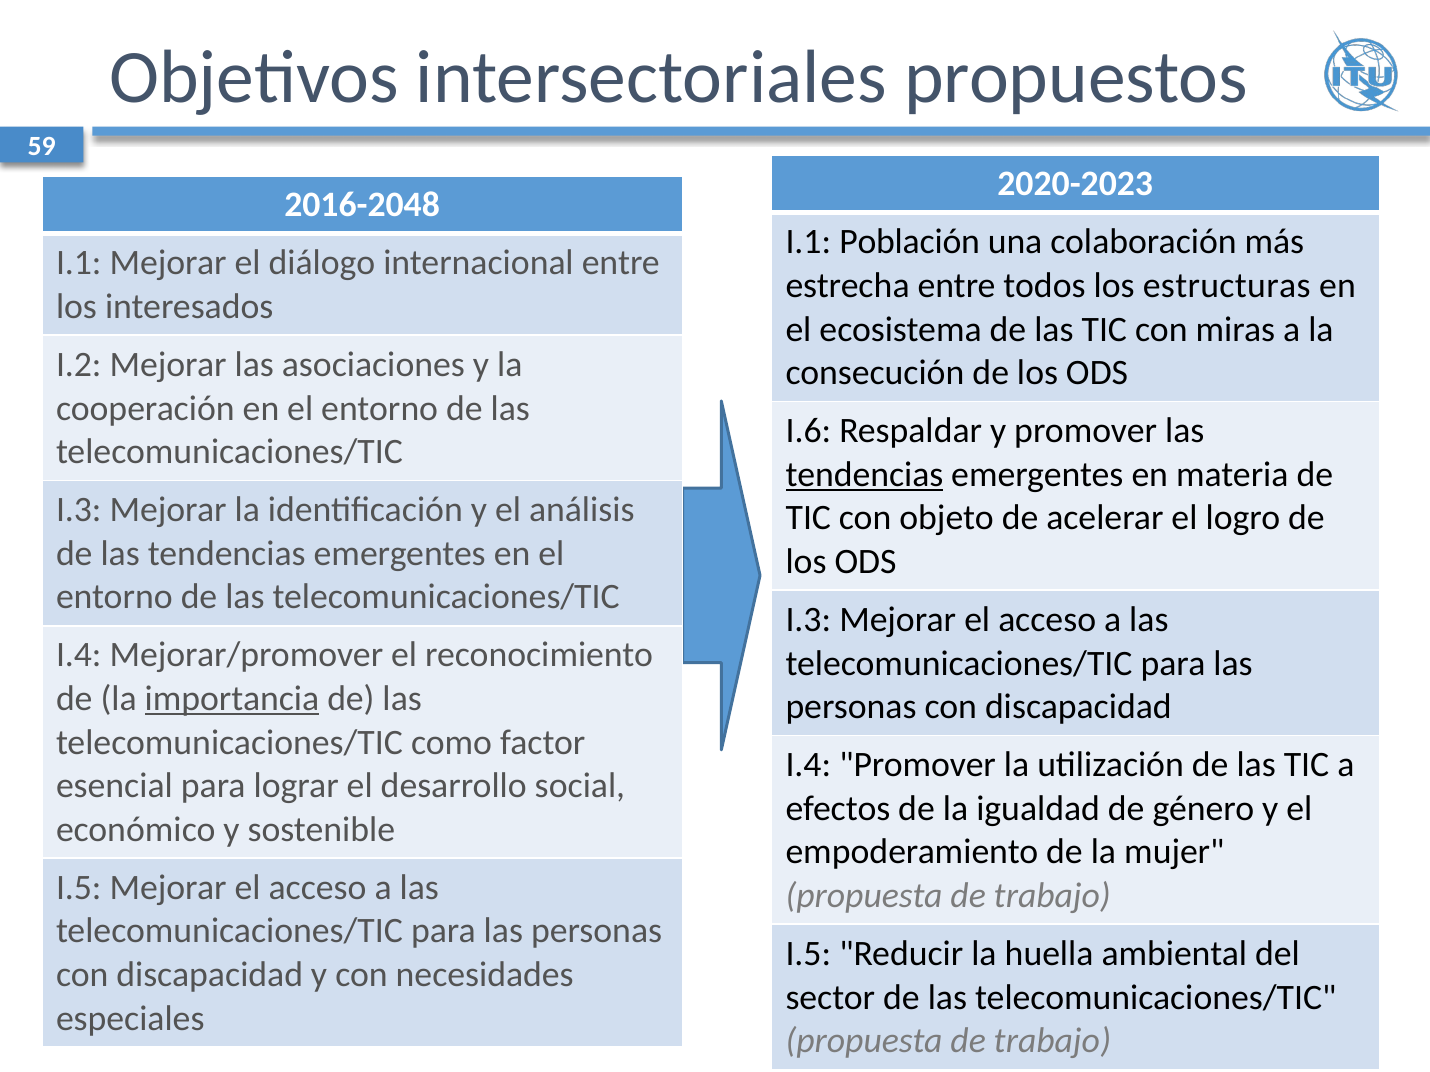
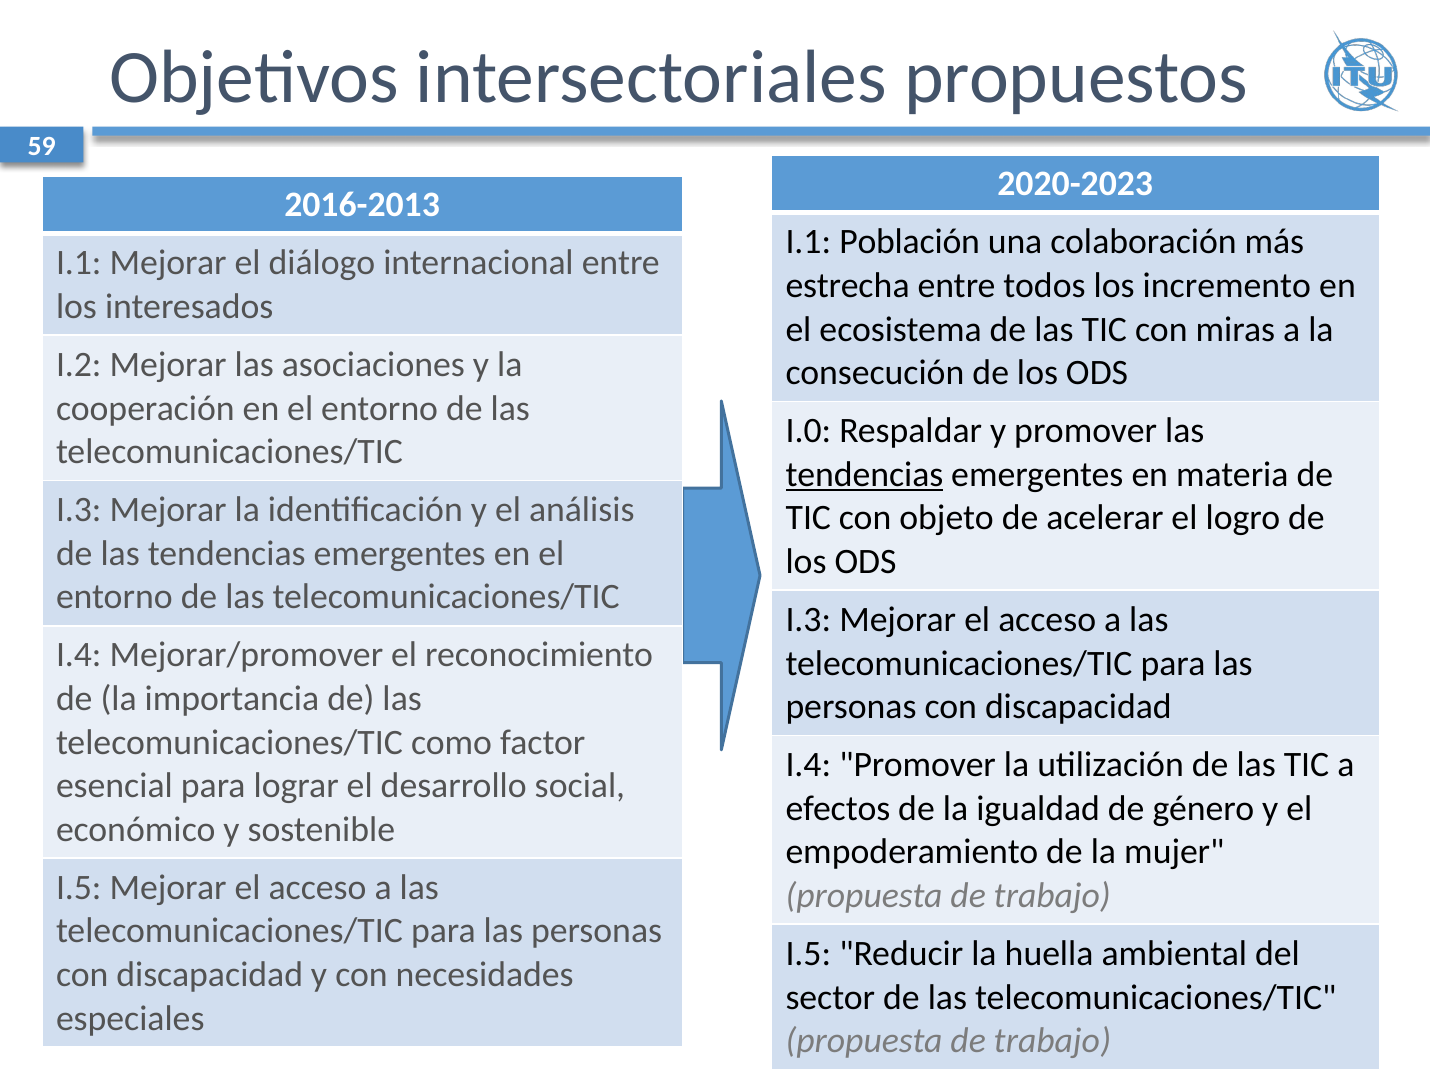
2016-2048: 2016-2048 -> 2016-2013 (362, 205)
estructuras: estructuras -> incremento (1227, 286)
I.6: I.6 -> I.0 (808, 431)
importancia underline: present -> none (232, 699)
